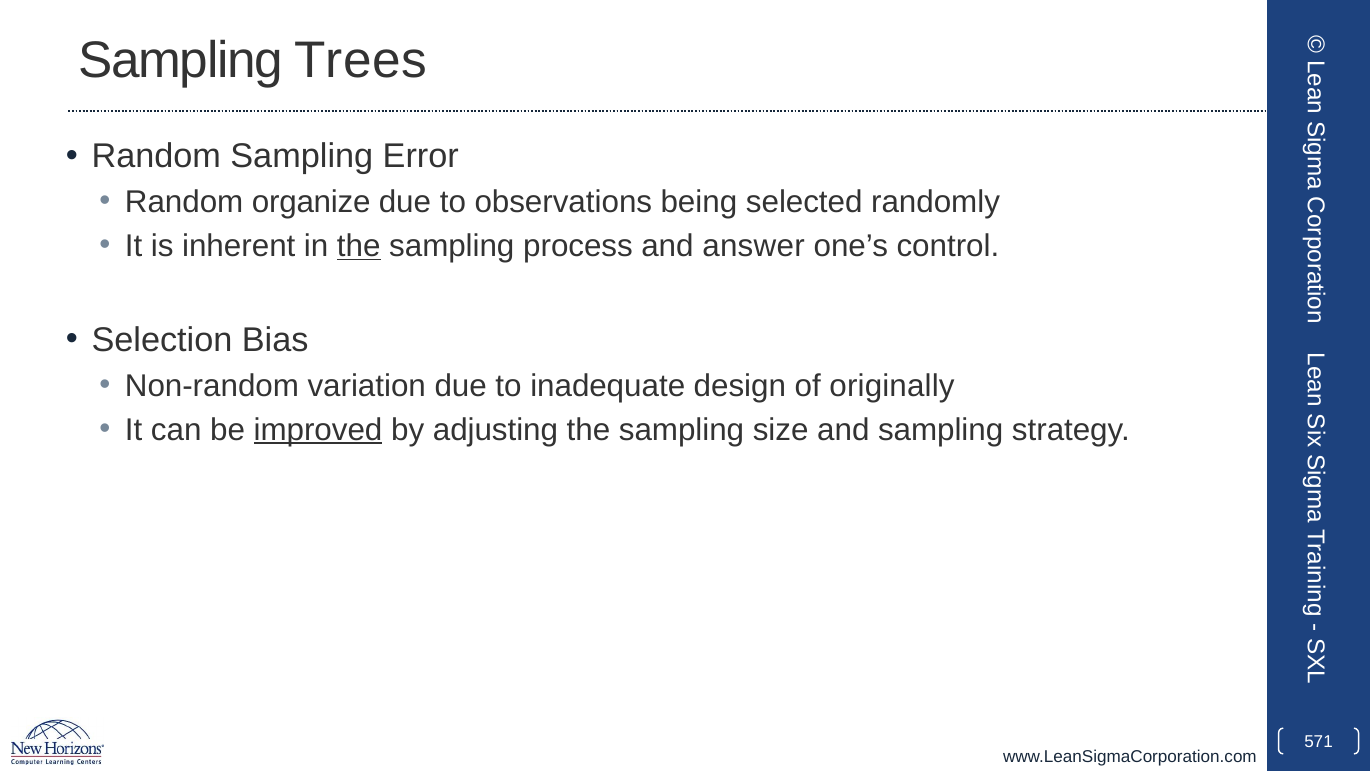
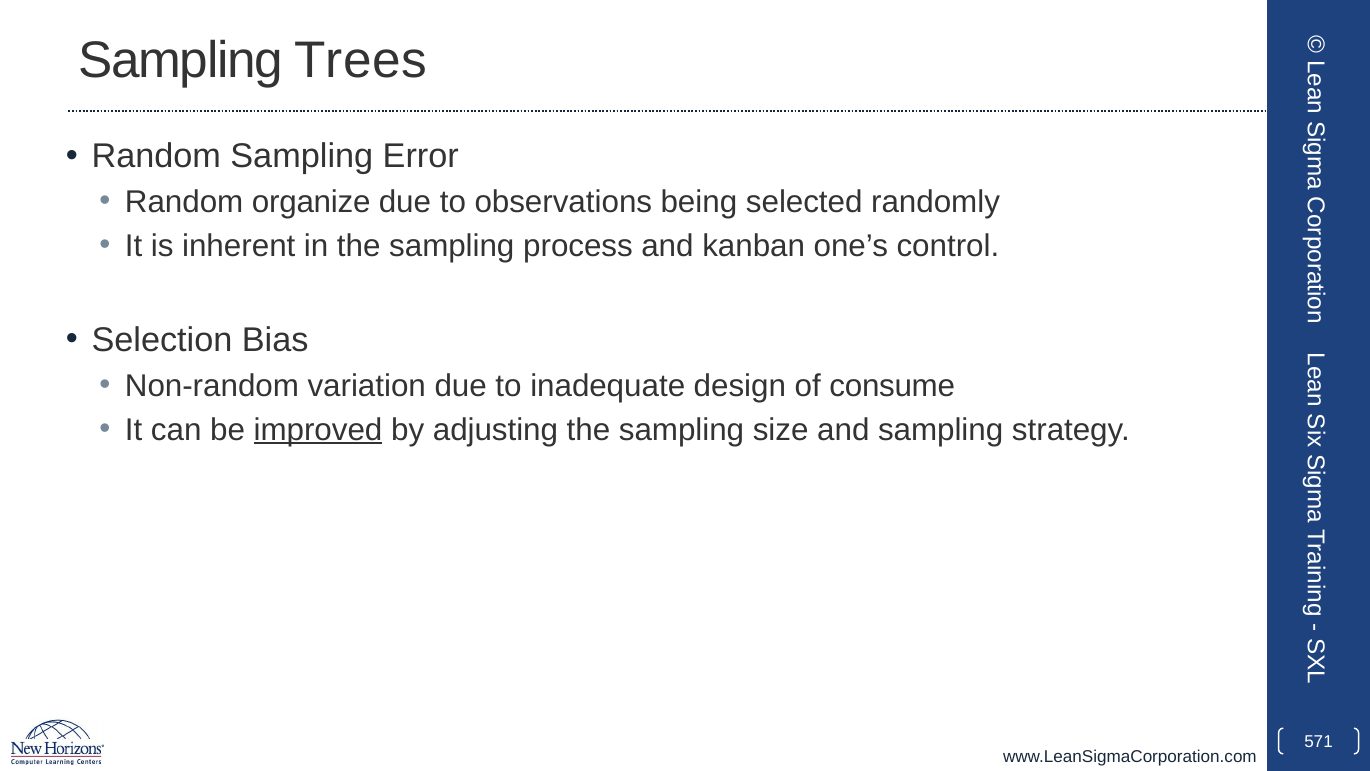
the underline: present -> none (359, 246)
answer: answer -> kanban (754, 246)
originally: originally -> consume (892, 386)
